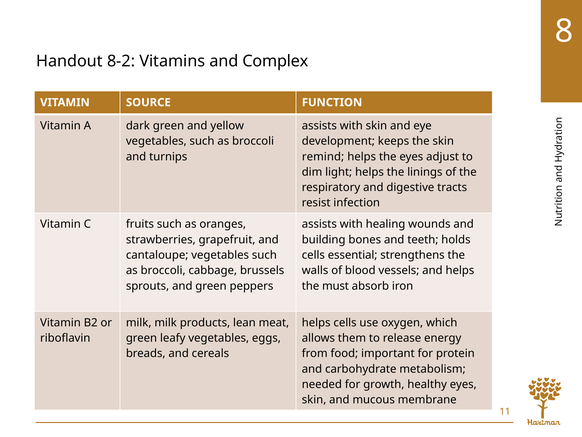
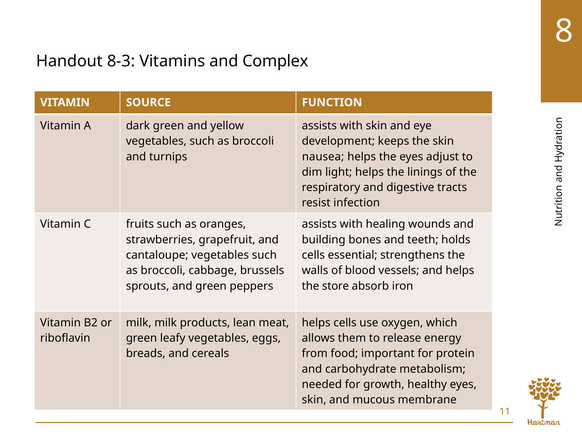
8-2: 8-2 -> 8-3 (121, 61)
remind: remind -> nausea (323, 156)
must: must -> store (336, 286)
